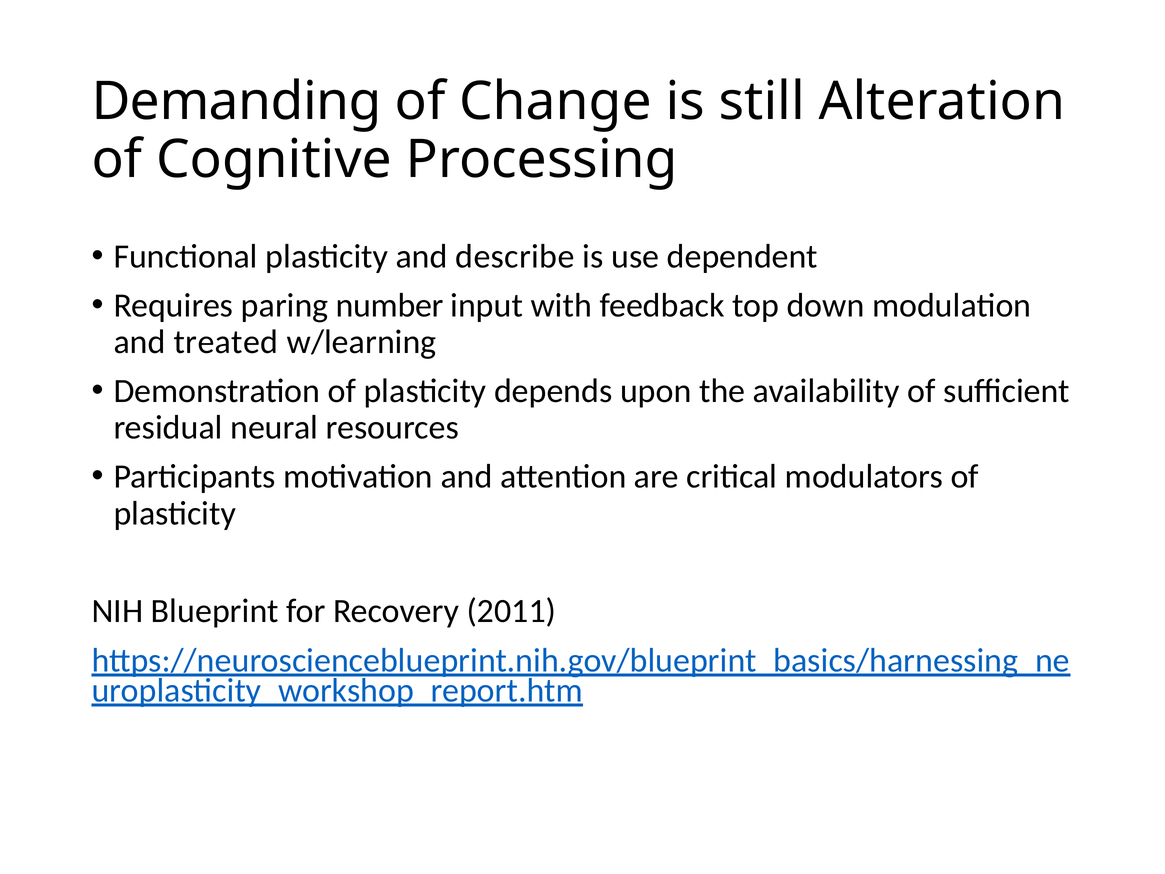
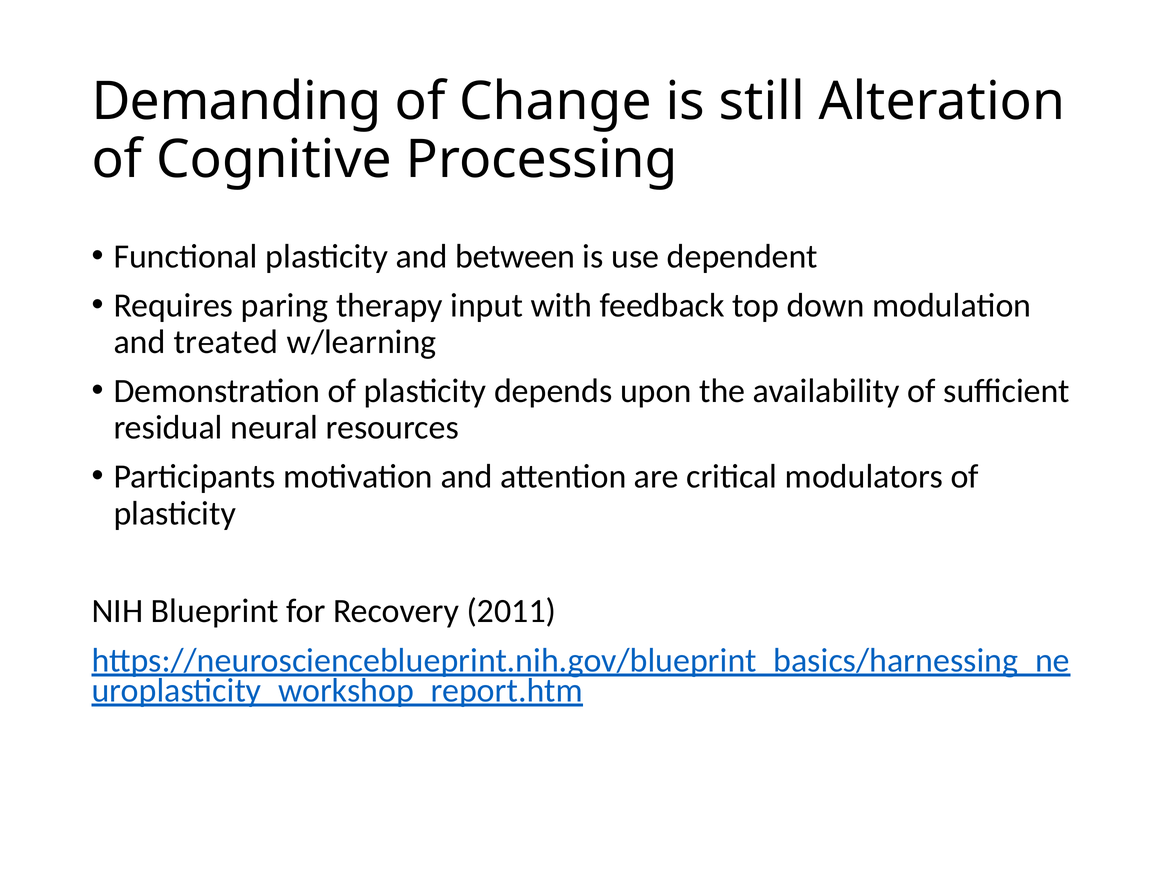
describe: describe -> between (515, 257)
number: number -> therapy (389, 305)
